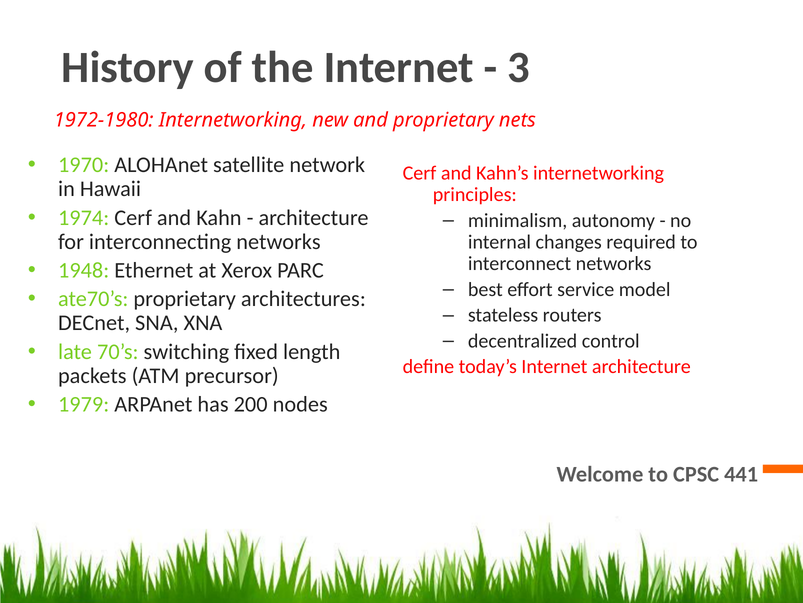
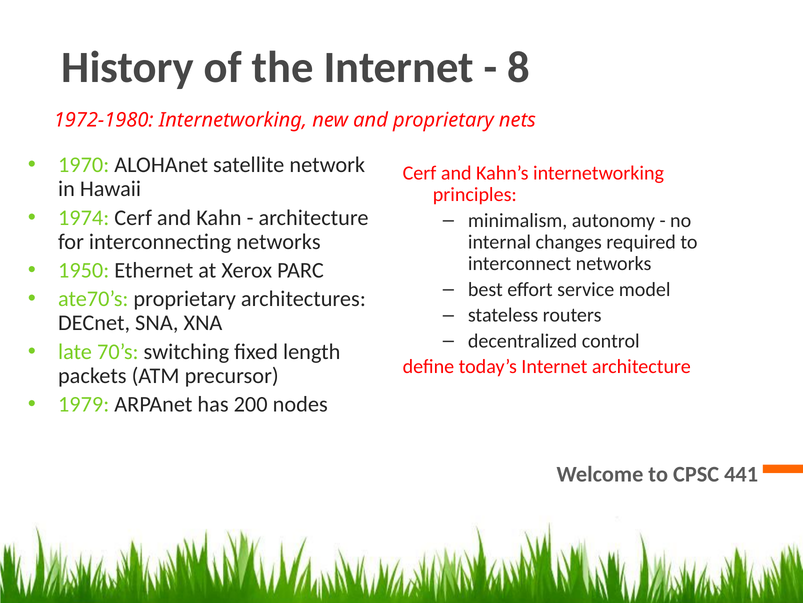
3: 3 -> 8 (519, 67)
1948: 1948 -> 1950 (84, 270)
